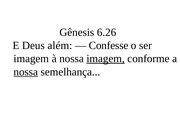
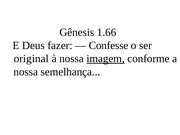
6.26: 6.26 -> 1.66 (107, 32)
além: além -> fazer (60, 45)
imagem: imagem -> original (31, 59)
nossa underline: present -> none (26, 72)
